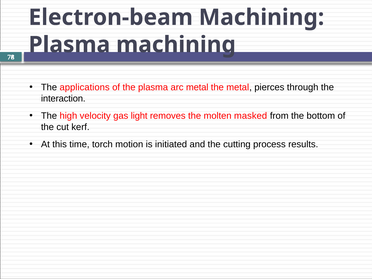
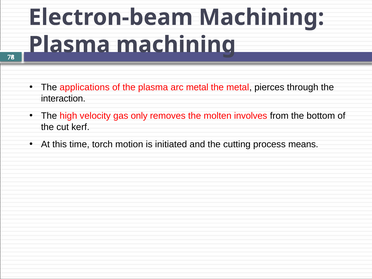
light: light -> only (139, 116)
masked: masked -> involves (251, 116)
results: results -> means (303, 144)
